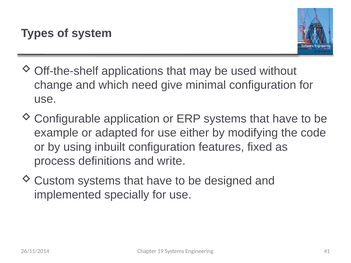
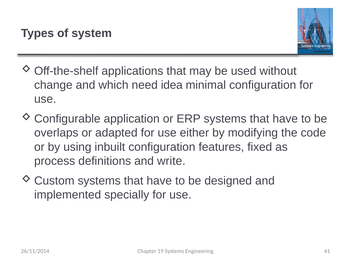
give: give -> idea (172, 85)
example: example -> overlaps (56, 133)
